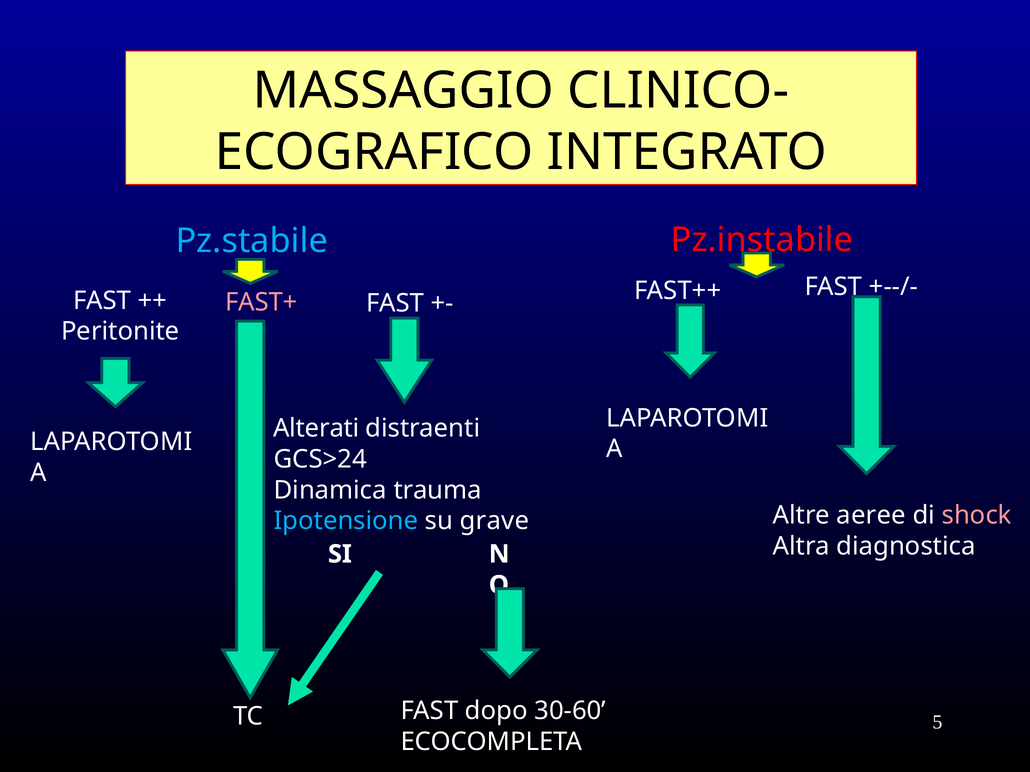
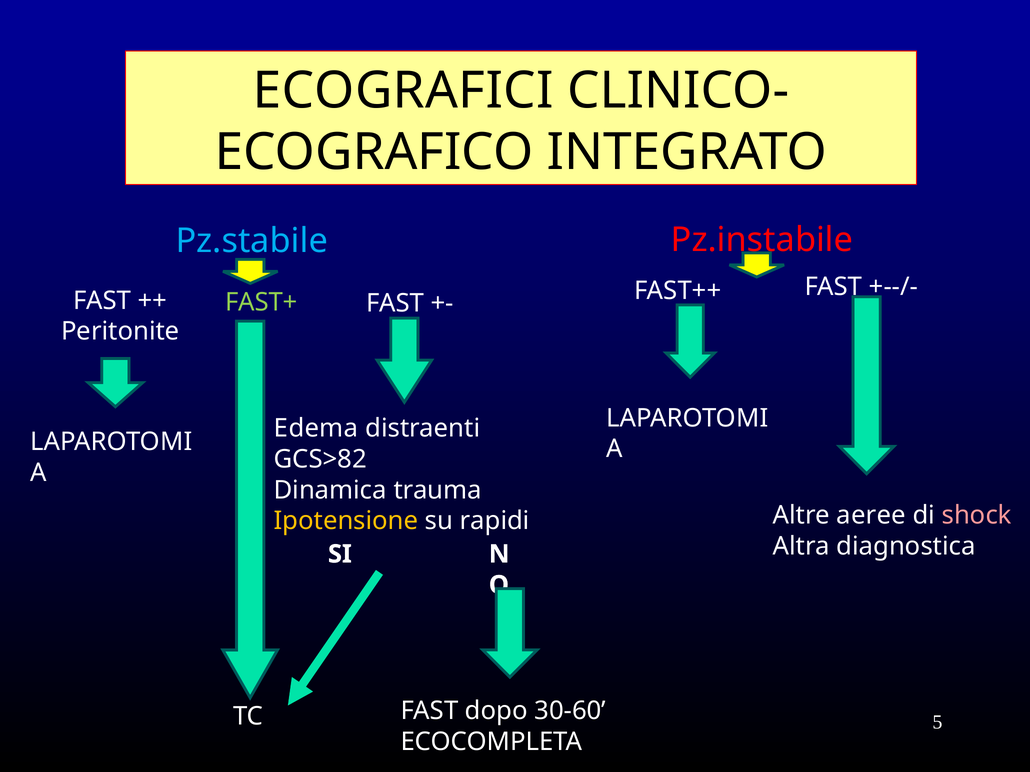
MASSAGGIO: MASSAGGIO -> ECOGRAFICI (403, 91)
FAST+ colour: pink -> light green (261, 303)
Alterati: Alterati -> Edema (316, 429)
GCS>24: GCS>24 -> GCS>82 (320, 459)
Ipotensione colour: light blue -> yellow (346, 521)
grave: grave -> rapidi (495, 521)
